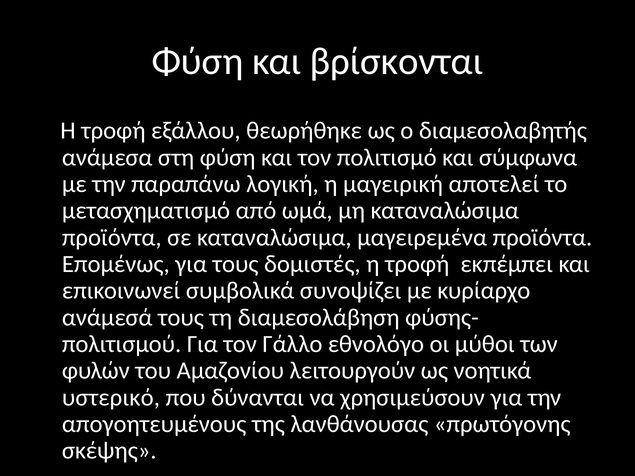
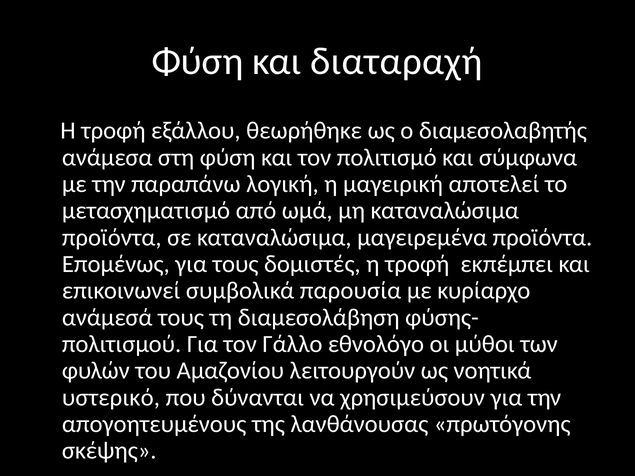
βρίσκονται: βρίσκονται -> διαταραχή (396, 61)
συνοψίζει: συνοψίζει -> παρουσία (351, 291)
